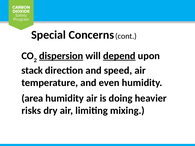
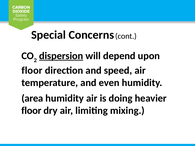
depend underline: present -> none (119, 56)
stack: stack -> floor (32, 70)
risks: risks -> floor (31, 111)
